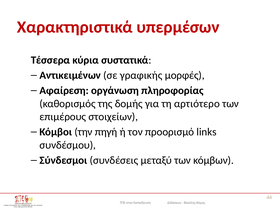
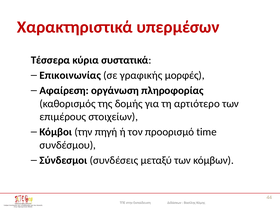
Αντικειμένων: Αντικειμένων -> Επικοινωνίας (70, 75)
links: links -> time (207, 132)
